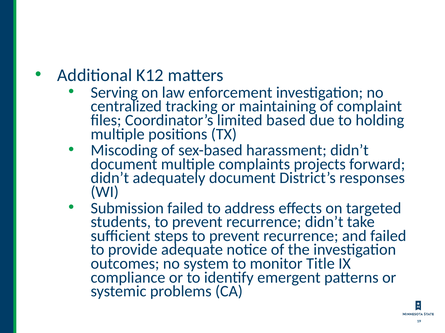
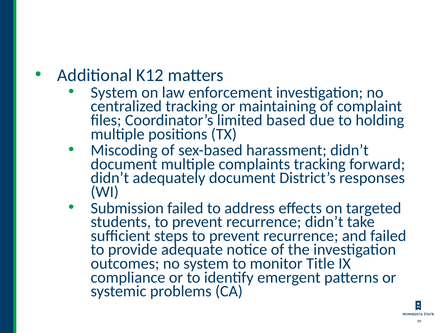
Serving: Serving -> System (114, 93)
complaints projects: projects -> tracking (320, 165)
